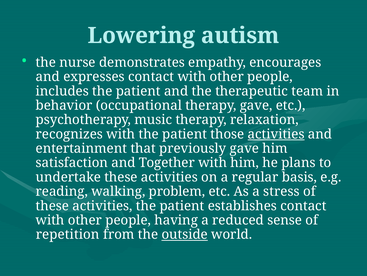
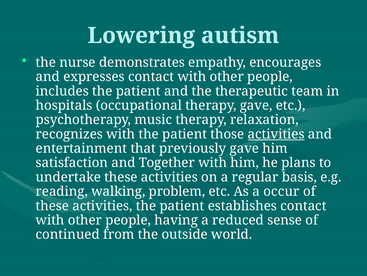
behavior: behavior -> hospitals (64, 105)
stress: stress -> occur (281, 191)
repetition: repetition -> continued (68, 234)
outside underline: present -> none (185, 234)
